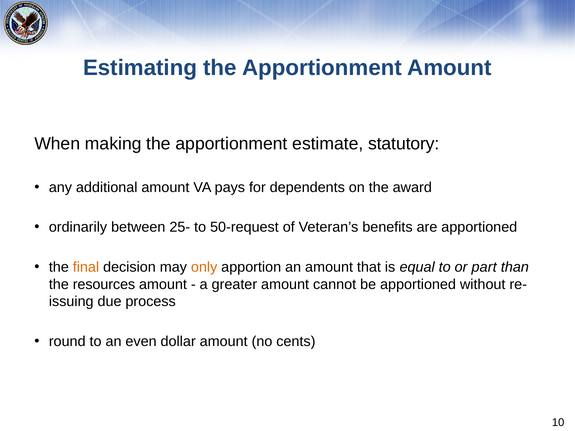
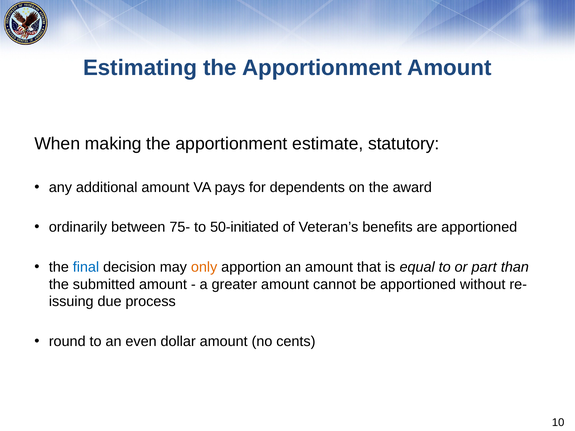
25-: 25- -> 75- (180, 227)
50-request: 50-request -> 50-initiated (244, 227)
final colour: orange -> blue (86, 267)
resources: resources -> submitted (104, 284)
